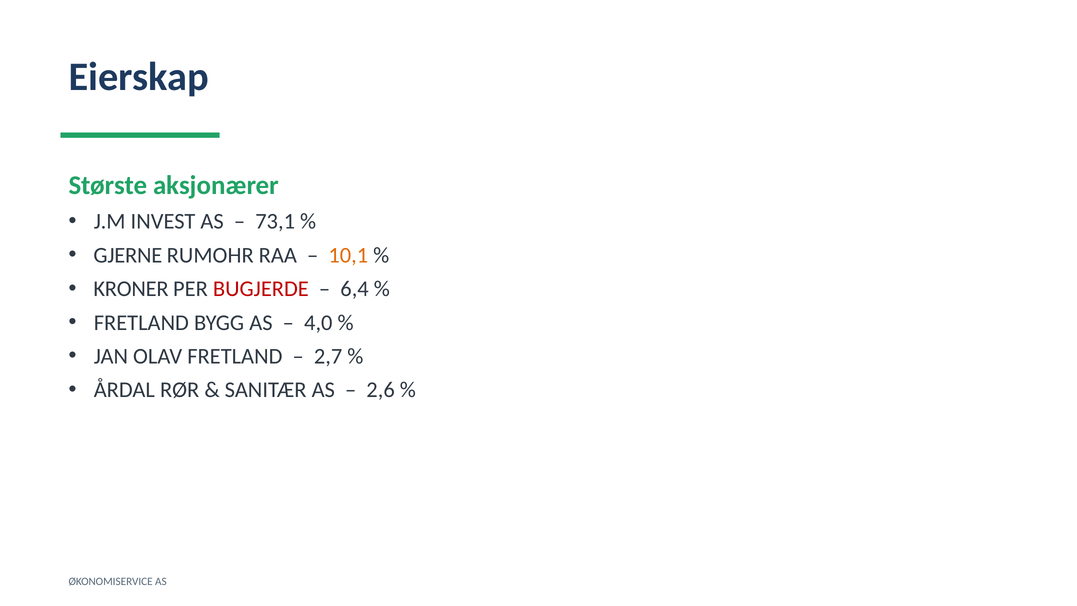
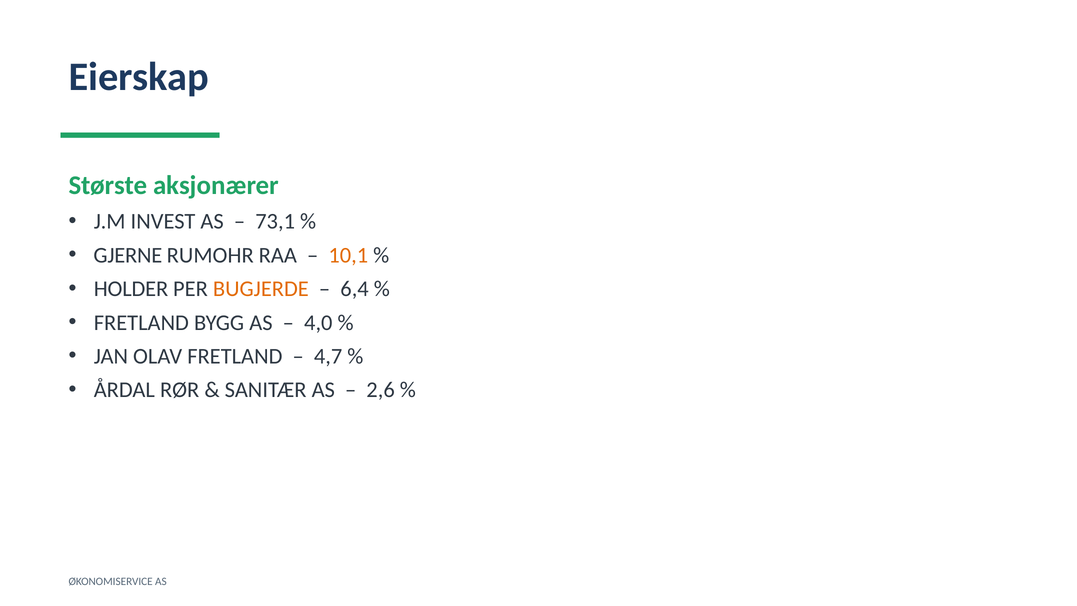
KRONER: KRONER -> HOLDER (131, 289)
BUGJERDE colour: red -> orange (261, 289)
2,7: 2,7 -> 4,7 (328, 356)
